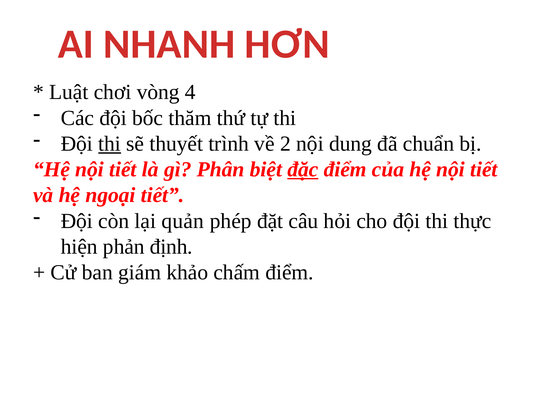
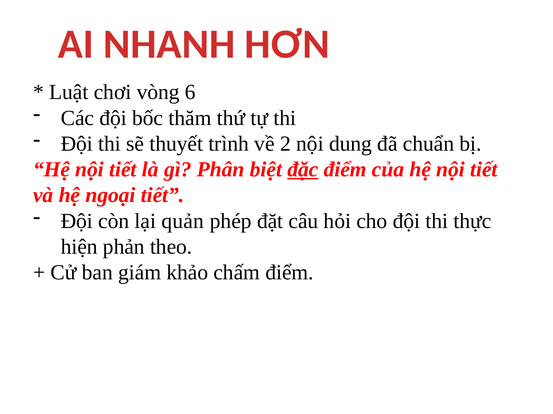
4: 4 -> 6 (190, 92)
thi underline: present -> none (110, 144)
định: định -> theo (171, 247)
